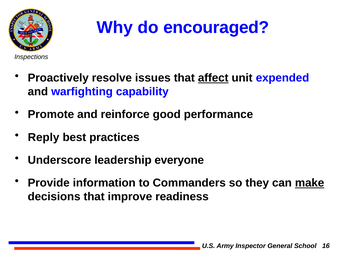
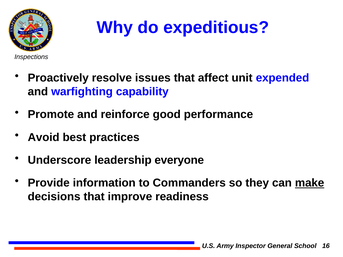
encouraged: encouraged -> expeditious (216, 27)
affect underline: present -> none (213, 78)
Reply: Reply -> Avoid (44, 137)
